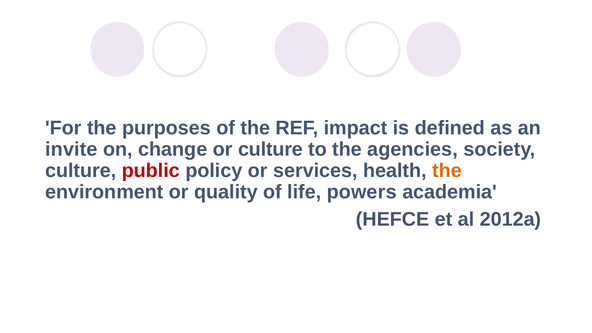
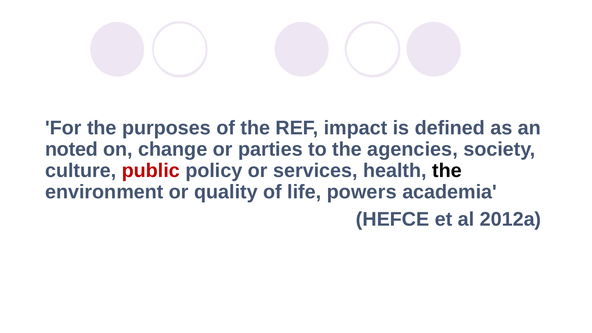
invite: invite -> noted (72, 149)
or culture: culture -> parties (270, 149)
the colour: orange -> black (447, 171)
